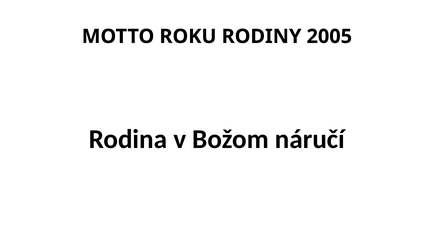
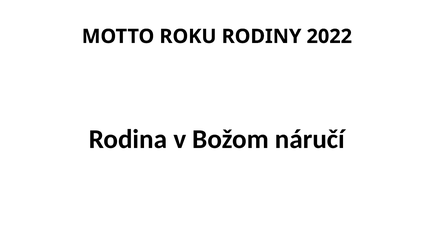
2005: 2005 -> 2022 (329, 36)
